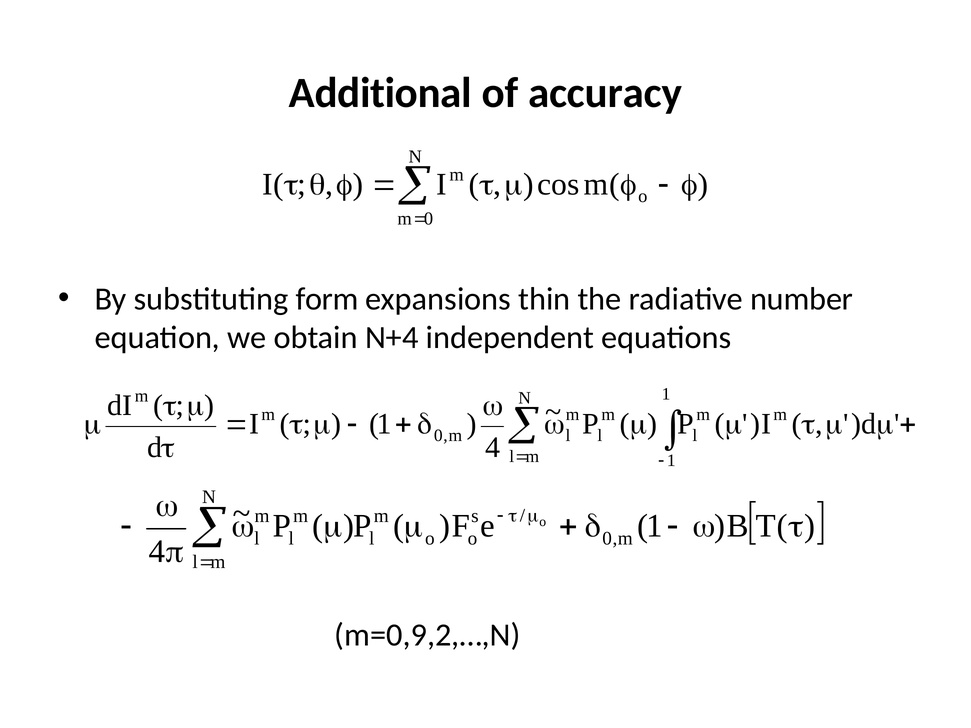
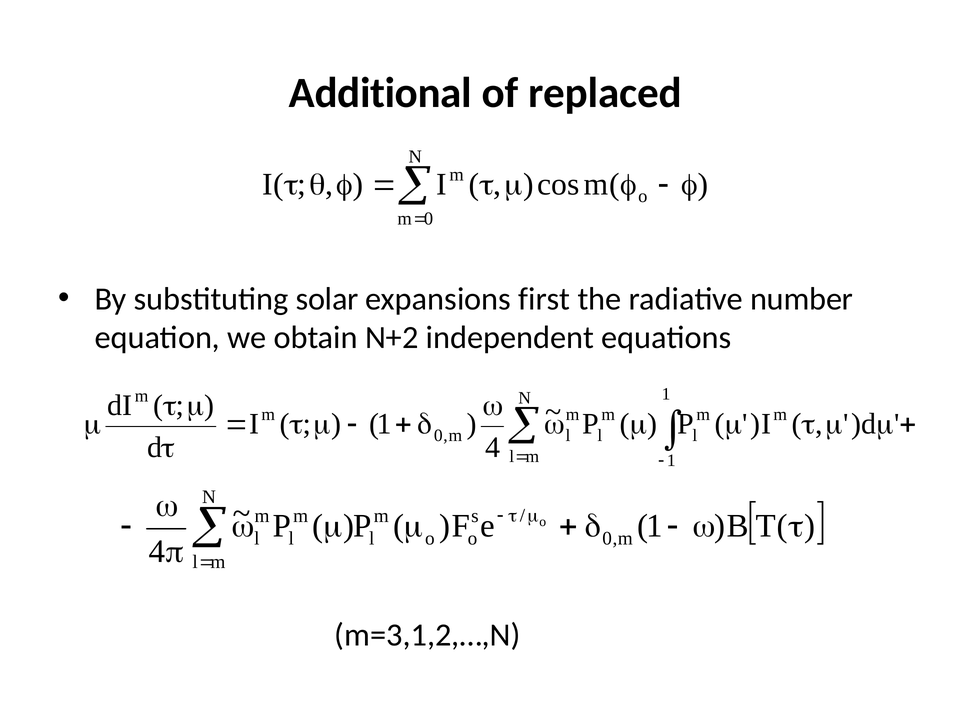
accuracy: accuracy -> replaced (605, 93)
form: form -> solar (327, 299)
thin: thin -> first (544, 299)
N+4: N+4 -> N+2 (392, 338)
m=0,9,2,…,N: m=0,9,2,…,N -> m=3,1,2,…,N (428, 635)
